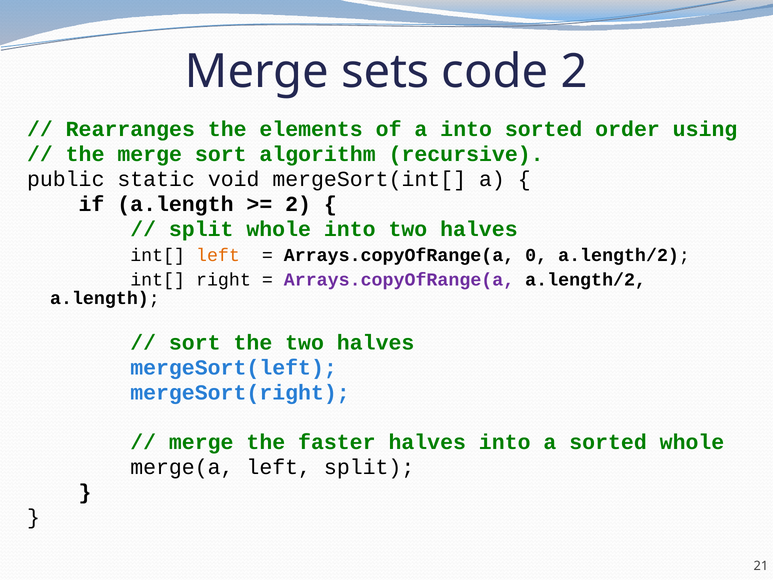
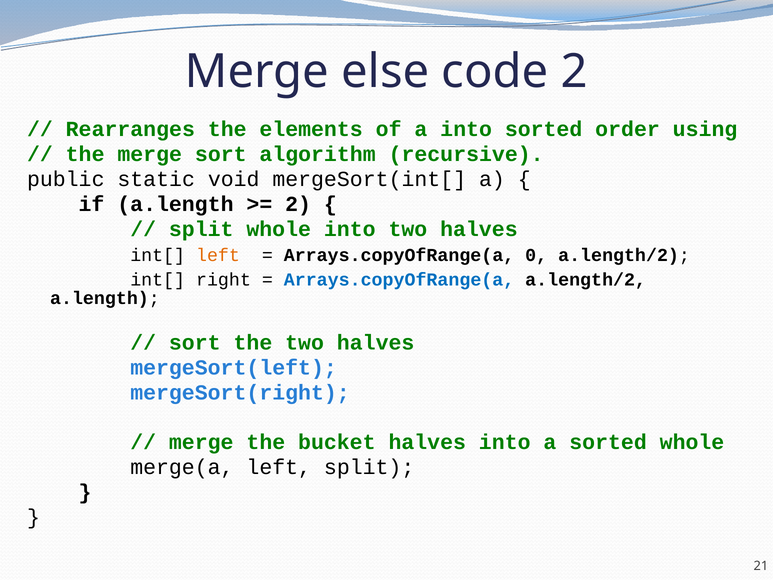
sets: sets -> else (385, 72)
Arrays.copyOfRange(a colour: purple -> blue (399, 280)
faster: faster -> bucket (337, 442)
